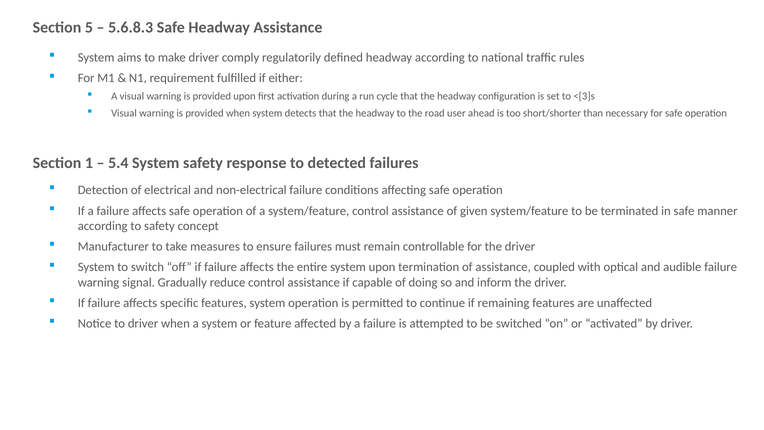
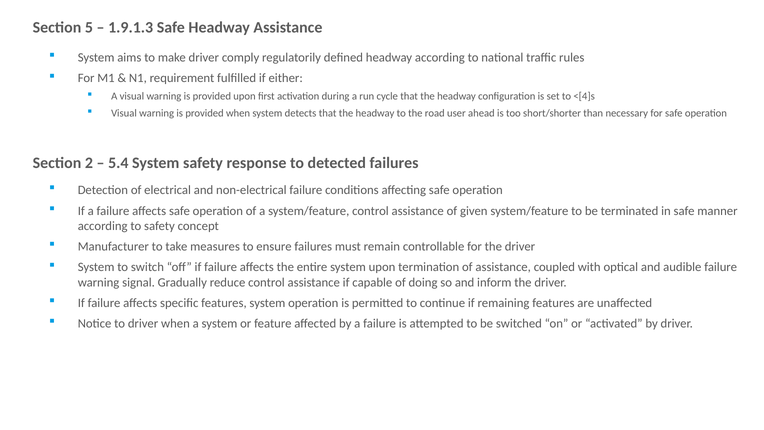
5.6.8.3: 5.6.8.3 -> 1.9.1.3 (131, 27)
<[3]s: <[3]s -> <[4]s (584, 96)
1: 1 -> 2 (89, 163)
